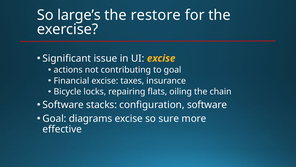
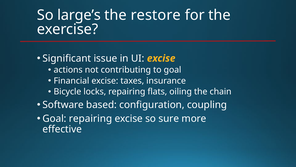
stacks: stacks -> based (101, 104)
configuration software: software -> coupling (207, 104)
Goal diagrams: diagrams -> repairing (91, 118)
